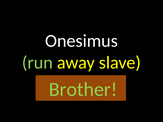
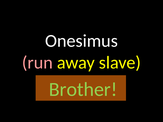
run colour: light green -> pink (37, 63)
